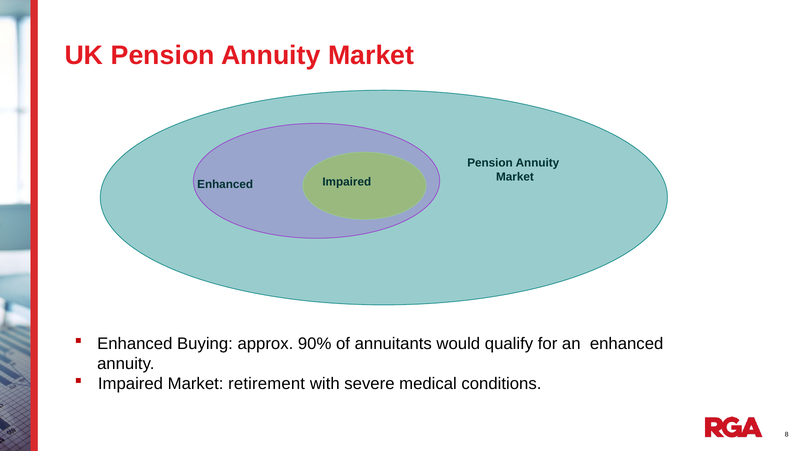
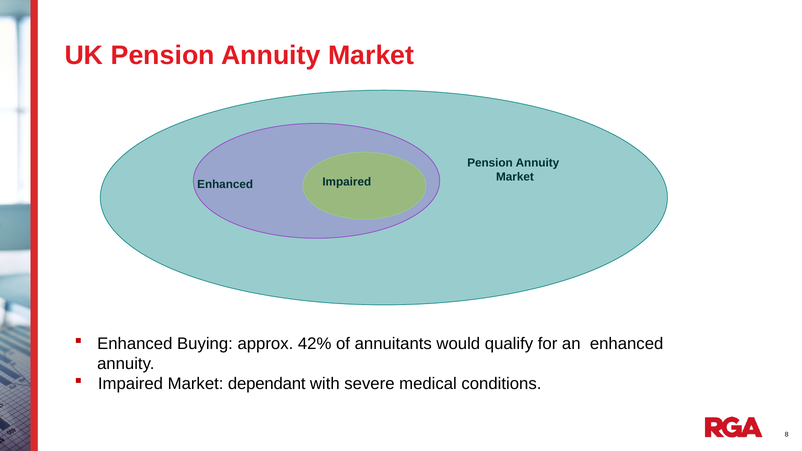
90%: 90% -> 42% (315, 344)
retirement: retirement -> dependant (267, 384)
